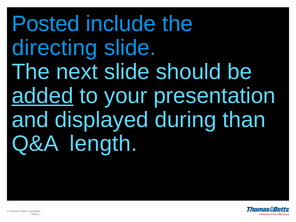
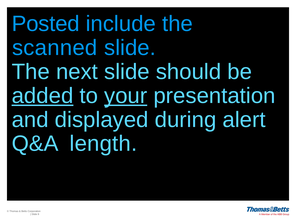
directing: directing -> scanned (55, 48)
your underline: none -> present (126, 96)
than: than -> alert (244, 120)
